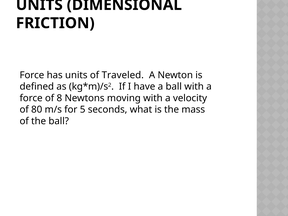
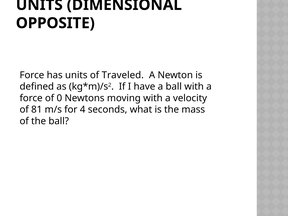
FRICTION: FRICTION -> OPPOSITE (55, 23)
8: 8 -> 0 (59, 98)
80: 80 -> 81 (37, 110)
5: 5 -> 4 (83, 110)
